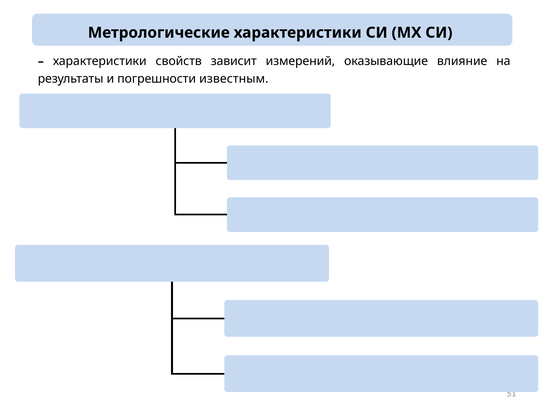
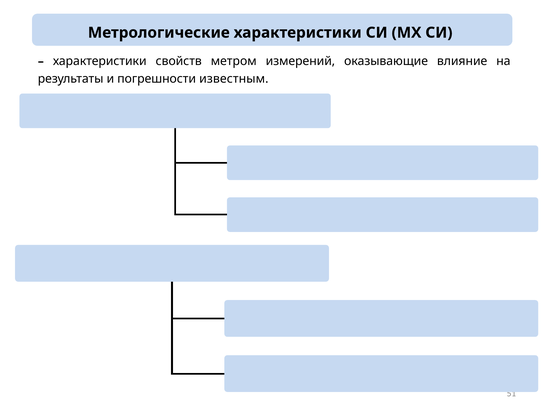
зависит: зависит -> метром (234, 61)
